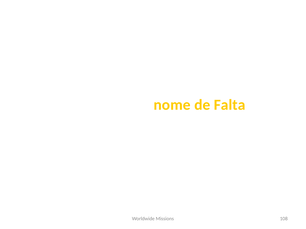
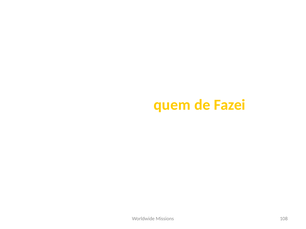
nome: nome -> quem (172, 105)
Falta: Falta -> Fazei (230, 105)
